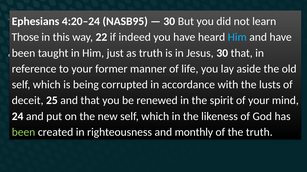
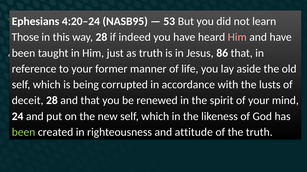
30: 30 -> 53 (169, 21)
way 22: 22 -> 28 (101, 37)
Him colour: light blue -> pink (237, 37)
Jesus 30: 30 -> 86 (222, 53)
25: 25 -> 28 (52, 101)
monthly: monthly -> attitude (194, 133)
